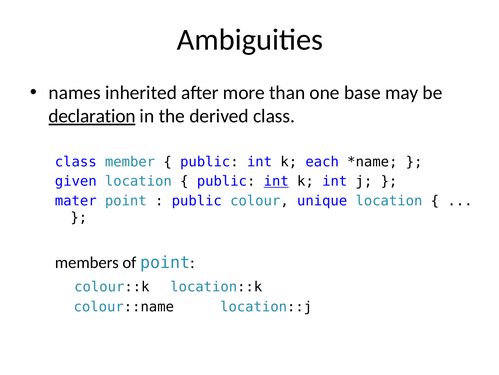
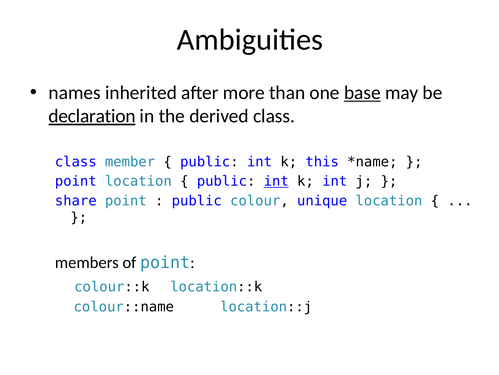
base underline: none -> present (362, 93)
each: each -> this (322, 162)
given: given -> point (76, 181)
mater: mater -> share (76, 200)
